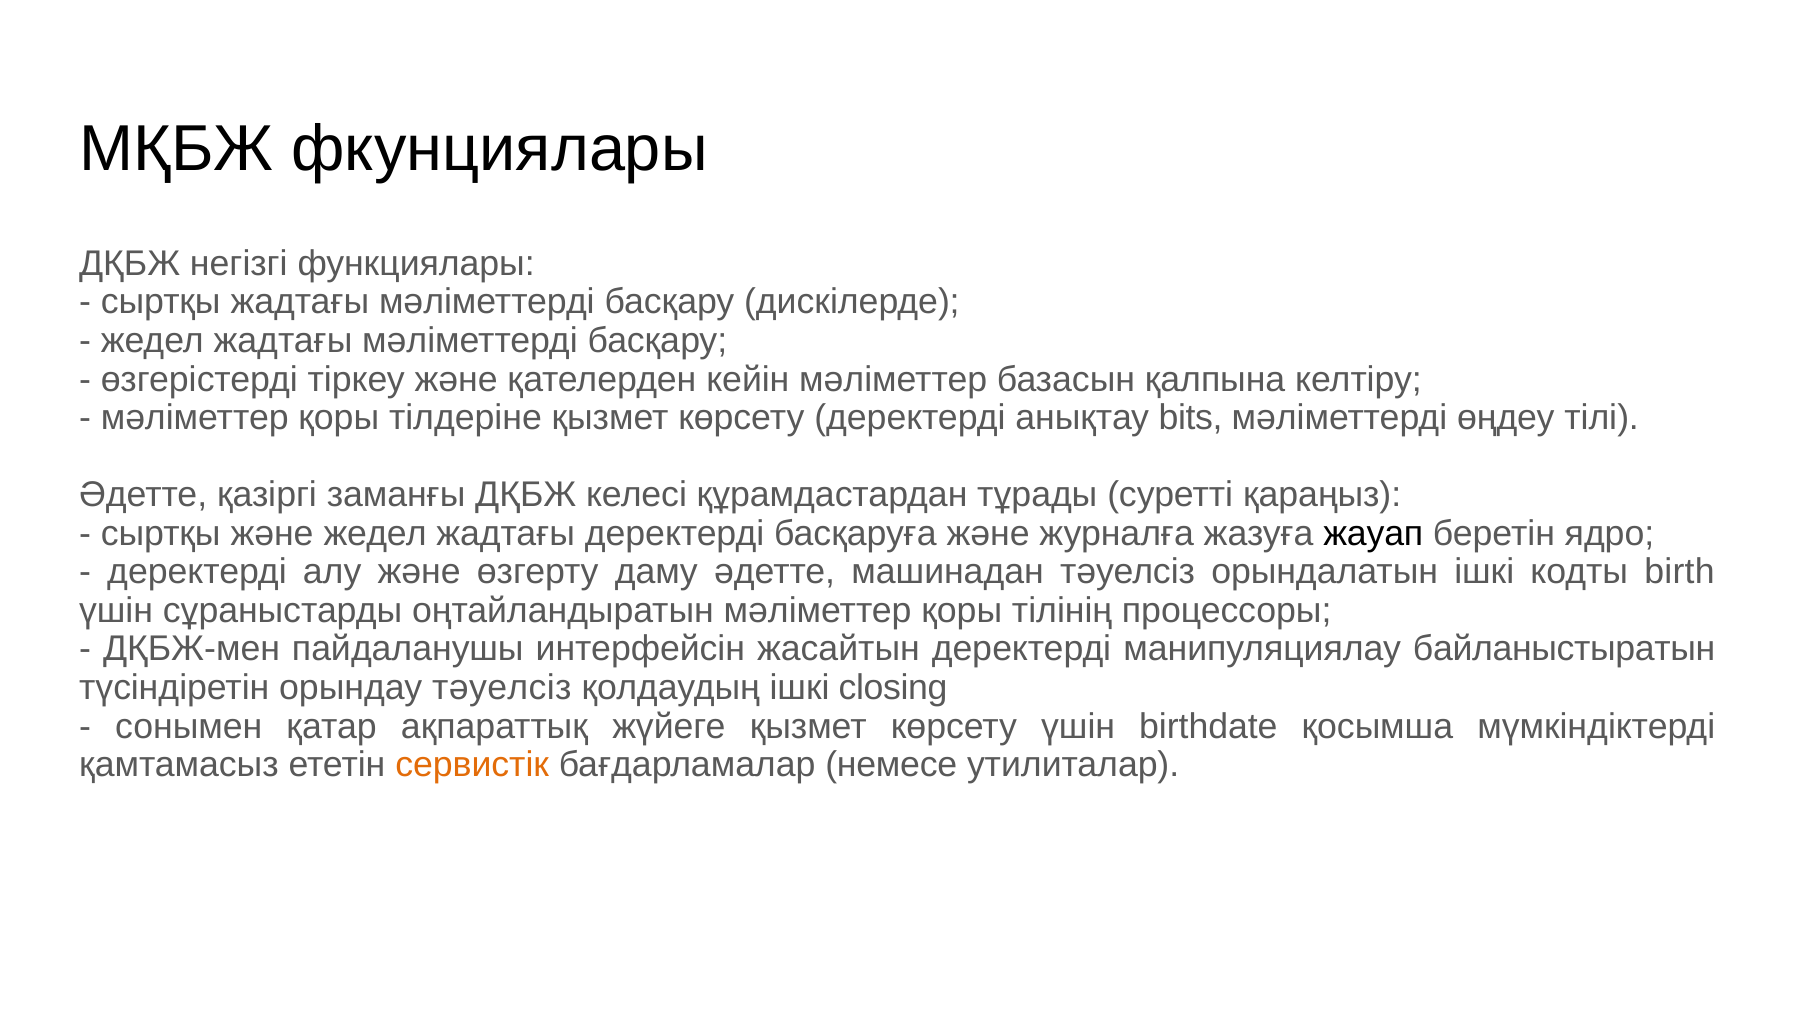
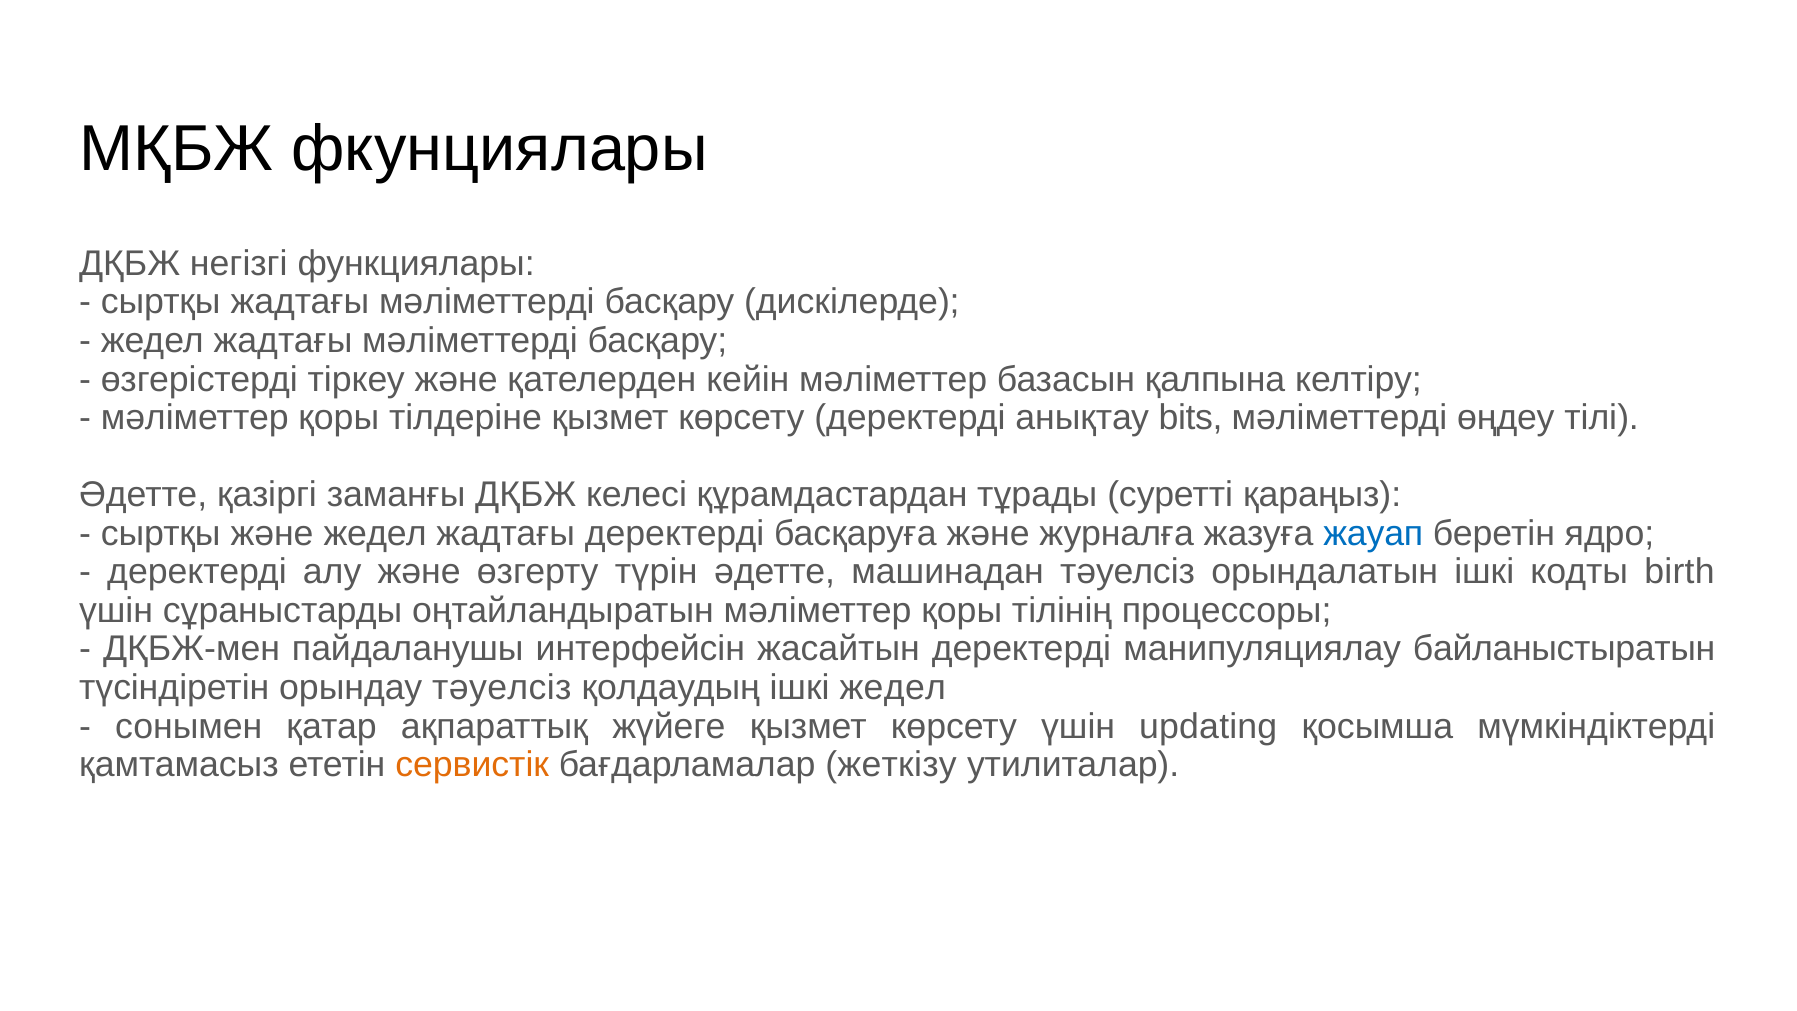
жауап colour: black -> blue (1373, 533)
даму: даму -> түрін (656, 572)
ішкі closing: closing -> жедел (893, 688)
birthdate: birthdate -> updating (1208, 726)
немесе: немесе -> жеткізу (891, 765)
